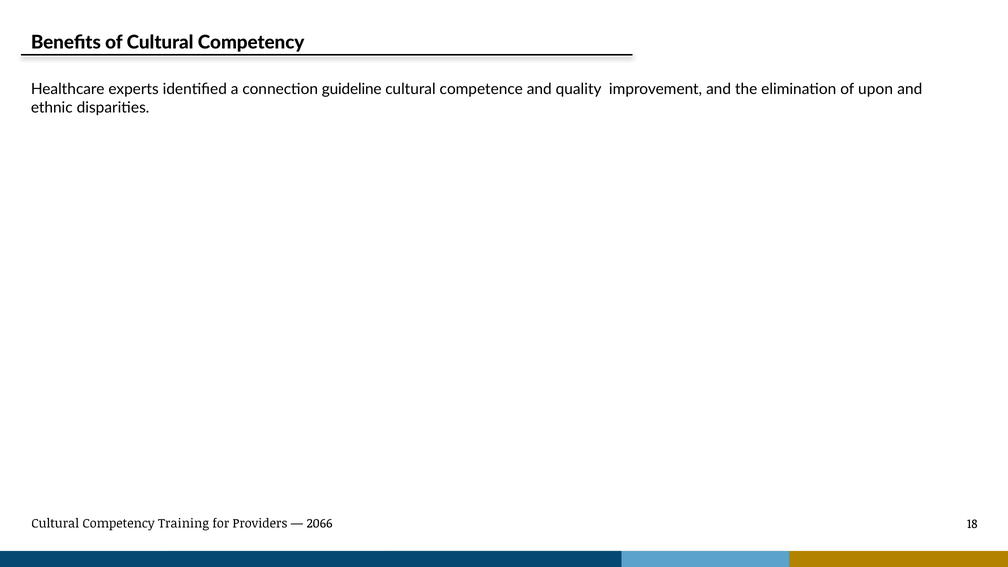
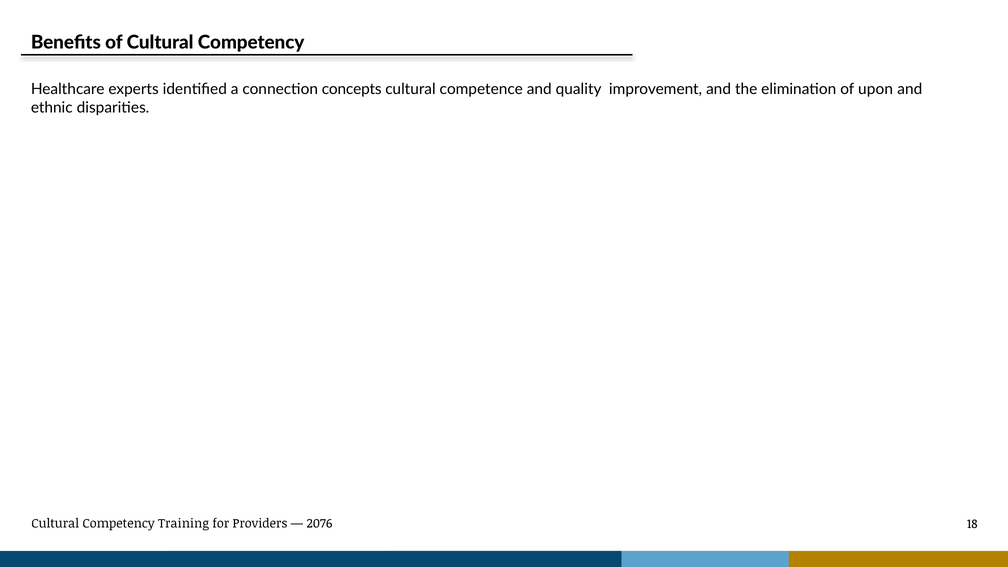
guideline: guideline -> concepts (352, 89)
2066: 2066 -> 2076 (320, 524)
